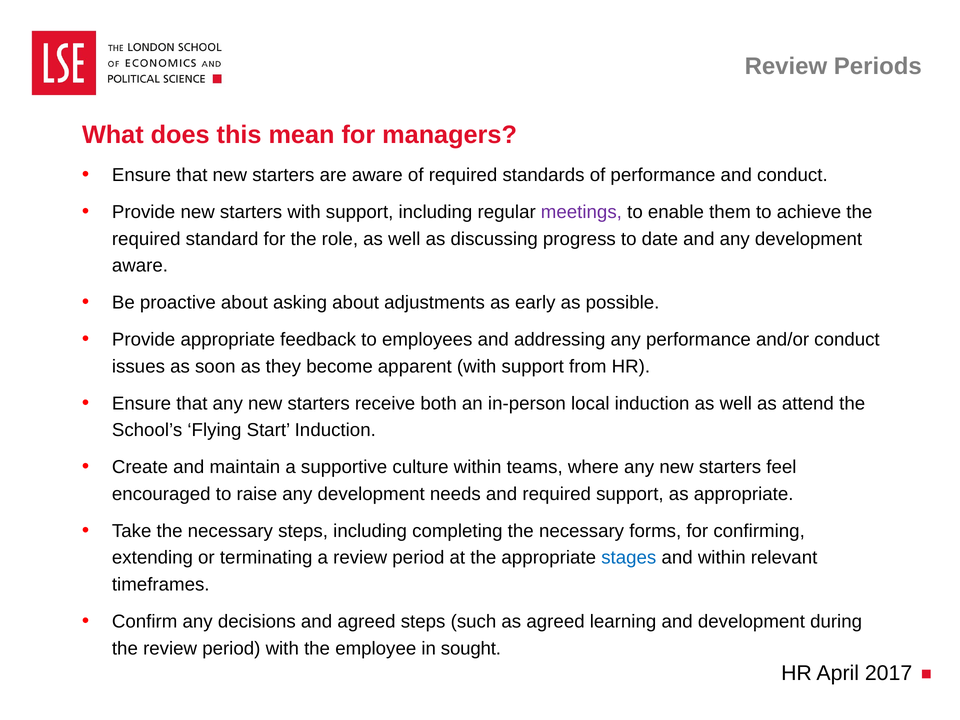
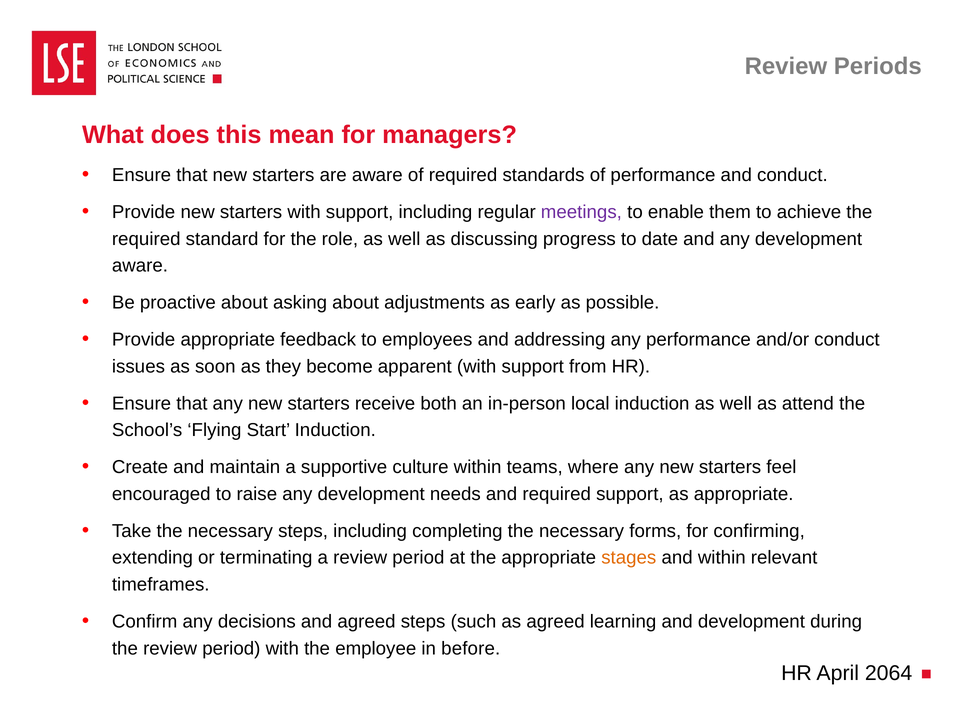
stages colour: blue -> orange (629, 558)
sought: sought -> before (471, 648)
2017: 2017 -> 2064 (889, 673)
